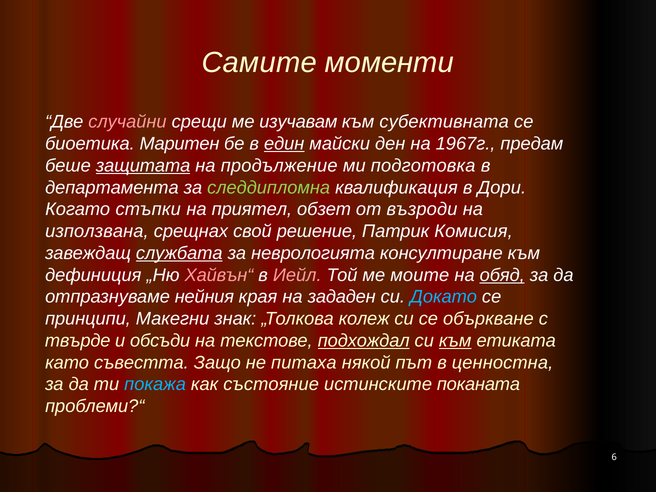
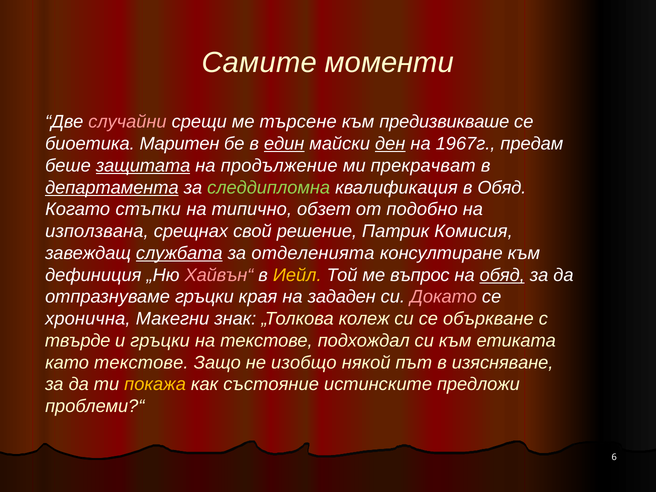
изучавам: изучавам -> търсене (298, 122)
субективната: субективната -> предизвикваше (444, 122)
ден underline: none -> present (390, 144)
подготовка: подготовка -> прекрачват (423, 166)
департамента underline: none -> present (112, 188)
в Дори: Дори -> Обяд (502, 188)
приятел: приятел -> типично (252, 209)
възроди: възроди -> подобно (422, 209)
неврологията: неврологията -> отделенията (313, 253)
Иейл colour: pink -> yellow (297, 275)
моите: моите -> въпрос (420, 275)
отпразнуваме нейния: нейния -> гръцки (204, 297)
Докато colour: light blue -> pink (444, 297)
принципи: принципи -> хронична (88, 319)
и обсъди: обсъди -> гръцки (160, 341)
подхождал underline: present -> none (364, 341)
към underline: present -> none (455, 341)
като съвестта: съвестта -> текстове (141, 363)
питаха: питаха -> изобщо (304, 363)
ценностна: ценностна -> изясняване (503, 363)
покажа colour: light blue -> yellow (155, 384)
поканата: поканата -> предложи (478, 384)
